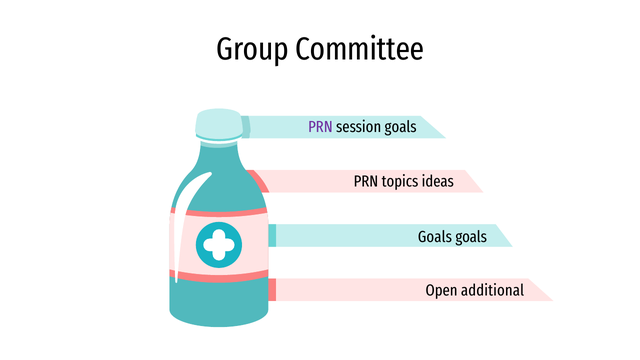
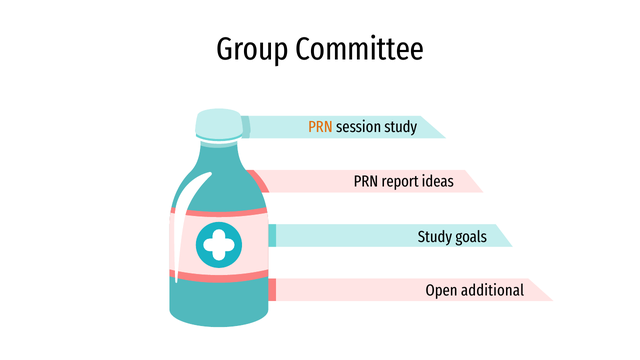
PRN colour: purple -> orange (320, 127)
session goals: goals -> study (401, 127)
topics: topics -> report (400, 182)
Goals: Goals -> Study (435, 237)
